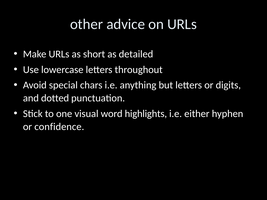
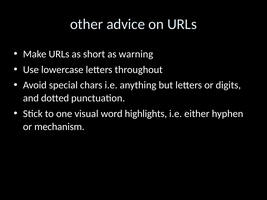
detailed: detailed -> warning (136, 54)
confidence: confidence -> mechanism (59, 127)
